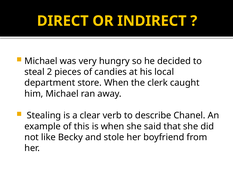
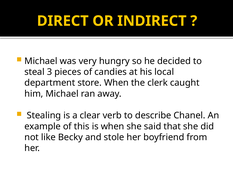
2: 2 -> 3 (49, 72)
